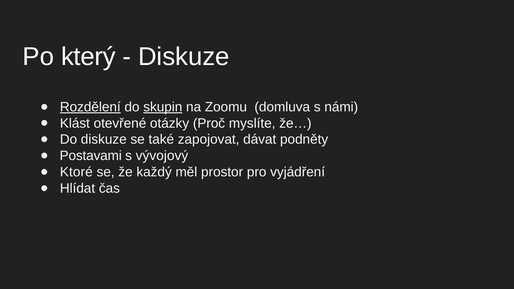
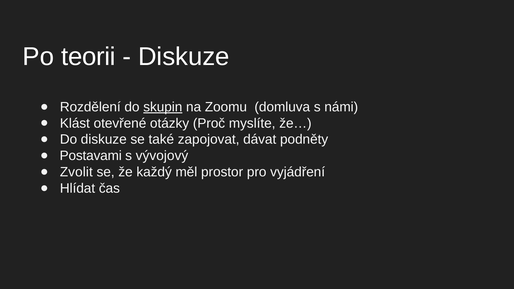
který: který -> teorii (88, 57)
Rozdělení underline: present -> none (90, 107)
Ktoré: Ktoré -> Zvolit (76, 172)
